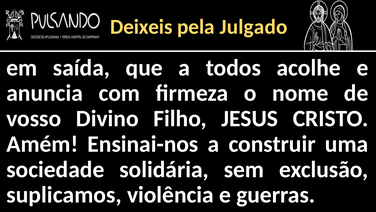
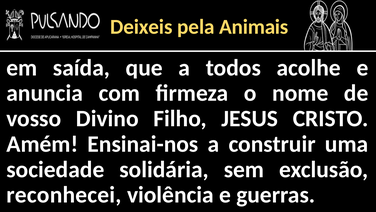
Julgado: Julgado -> Animais (254, 27)
suplicamos: suplicamos -> reconhecei (64, 194)
